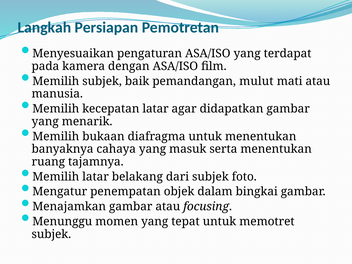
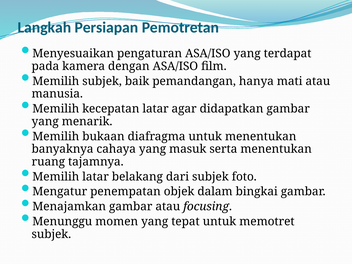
mulut: mulut -> hanya (256, 81)
